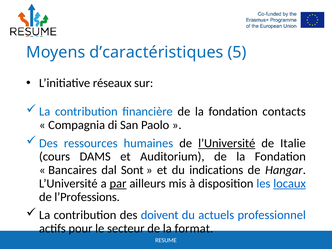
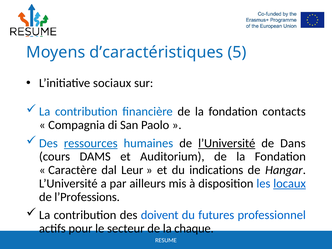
réseaux: réseaux -> sociaux (112, 83)
ressources underline: none -> present (91, 143)
Italie: Italie -> Dans (293, 143)
Bancaires: Bancaires -> Caractère (73, 170)
Sont: Sont -> Leur (132, 170)
par underline: present -> none (118, 184)
actuels: actuels -> futures (216, 215)
format: format -> chaque (194, 229)
